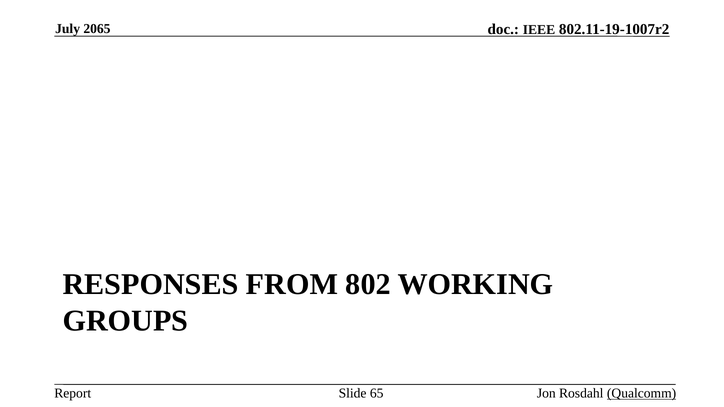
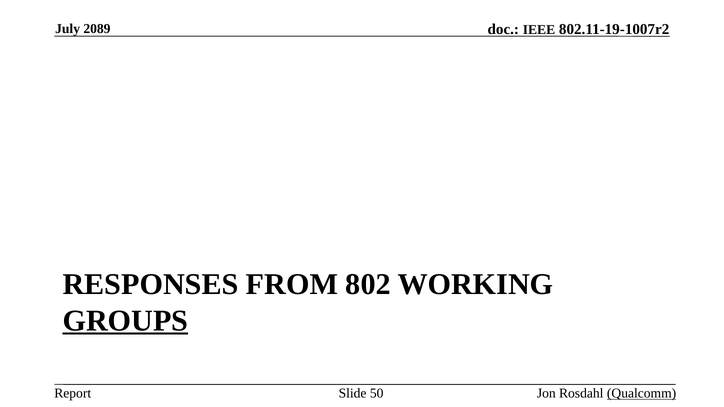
2065: 2065 -> 2089 (97, 29)
GROUPS underline: none -> present (125, 321)
65: 65 -> 50 (377, 394)
